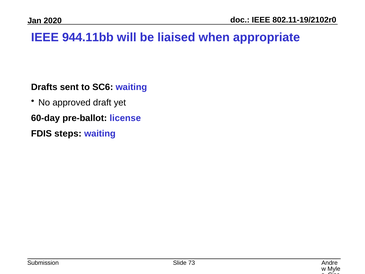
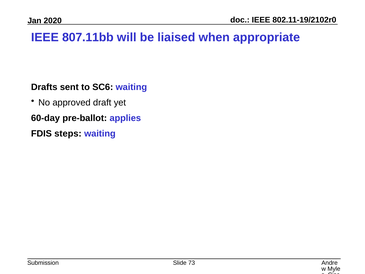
944.11bb: 944.11bb -> 807.11bb (88, 37)
license: license -> applies (125, 118)
